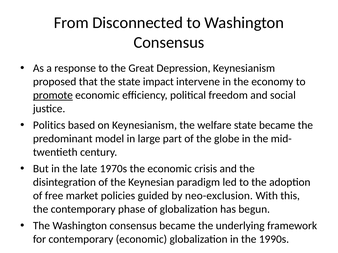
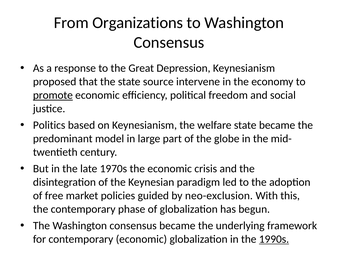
Disconnected: Disconnected -> Organizations (138, 23)
impact: impact -> source (158, 82)
1990s underline: none -> present (274, 240)
